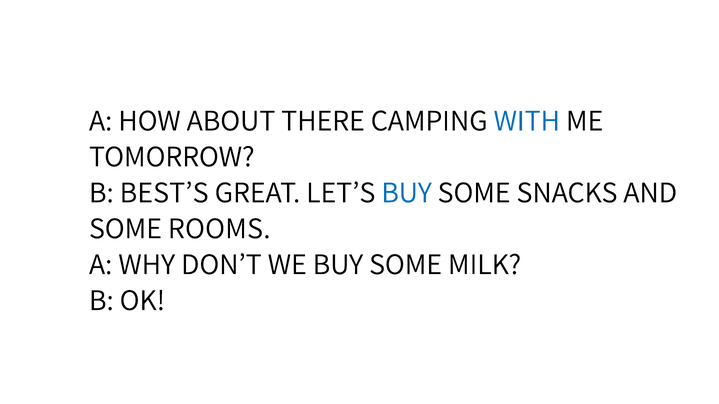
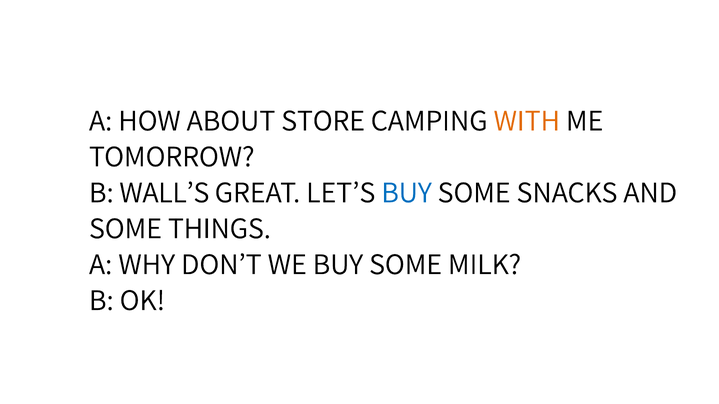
THERE: THERE -> STORE (323, 121)
WITH colour: blue -> orange (527, 121)
BEST’S: BEST’S -> WALL’S (164, 193)
ROOMS: ROOMS -> THINGS (219, 229)
